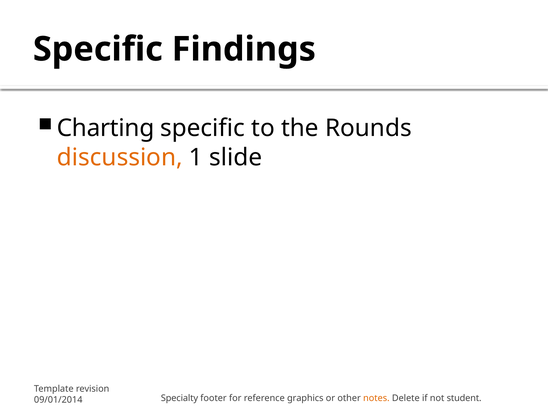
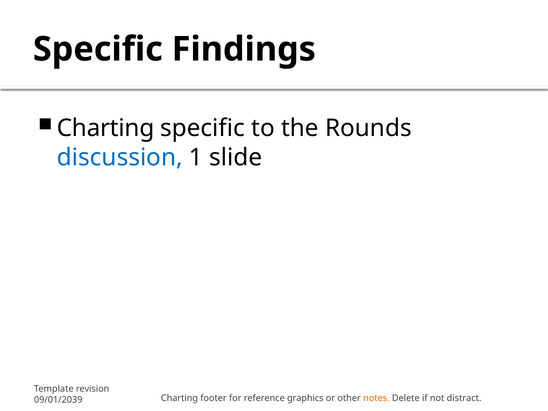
discussion colour: orange -> blue (120, 157)
Specialty: Specialty -> Charting (179, 398)
student: student -> distract (464, 398)
09/01/2014: 09/01/2014 -> 09/01/2039 (58, 400)
